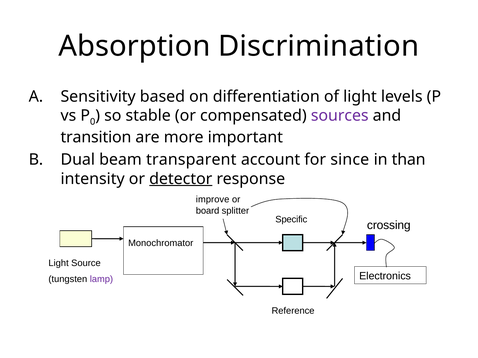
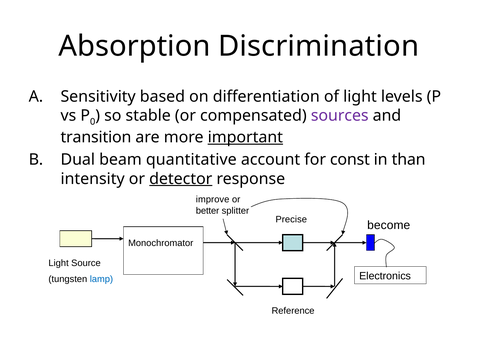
important underline: none -> present (245, 138)
transparent: transparent -> quantitative (191, 160)
since: since -> const (350, 160)
board: board -> better (208, 211)
Specific: Specific -> Precise (291, 220)
crossing: crossing -> become (389, 225)
lamp colour: purple -> blue (101, 279)
